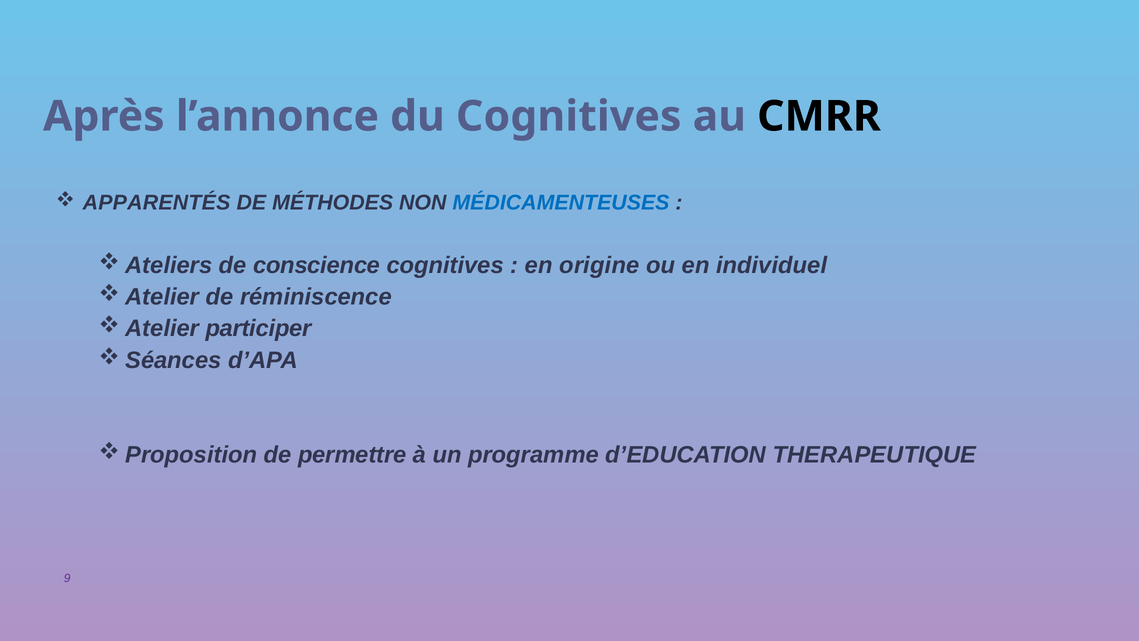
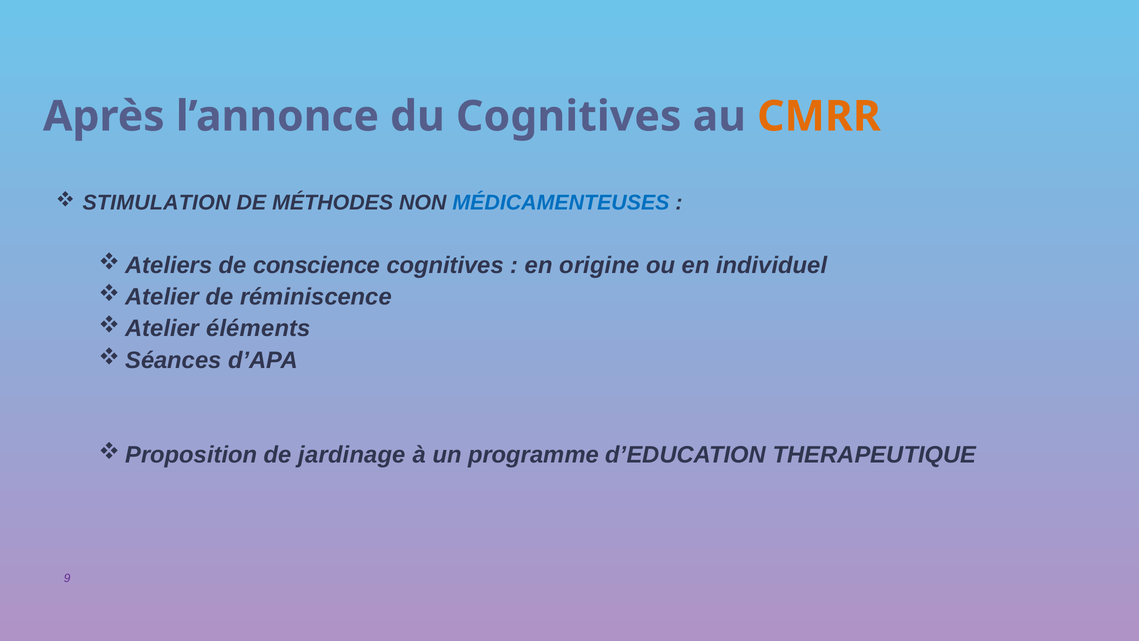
CMRR colour: black -> orange (819, 116)
APPARENTÉS: APPARENTÉS -> STIMULATION (156, 203)
participer: participer -> éléments (258, 328)
permettre: permettre -> jardinage (352, 455)
